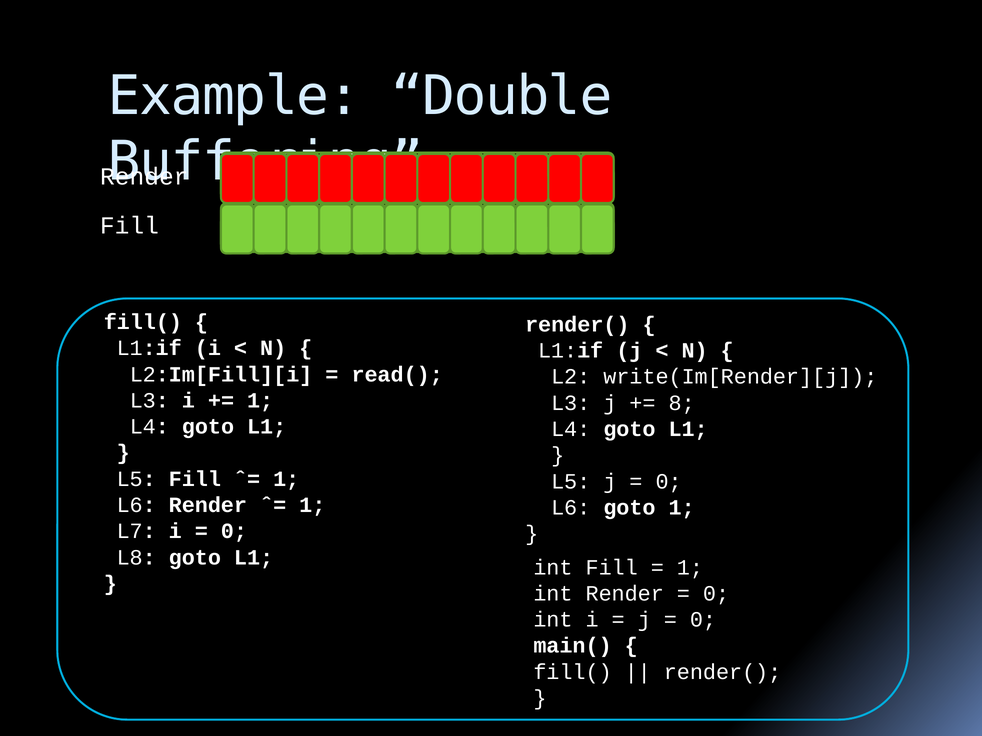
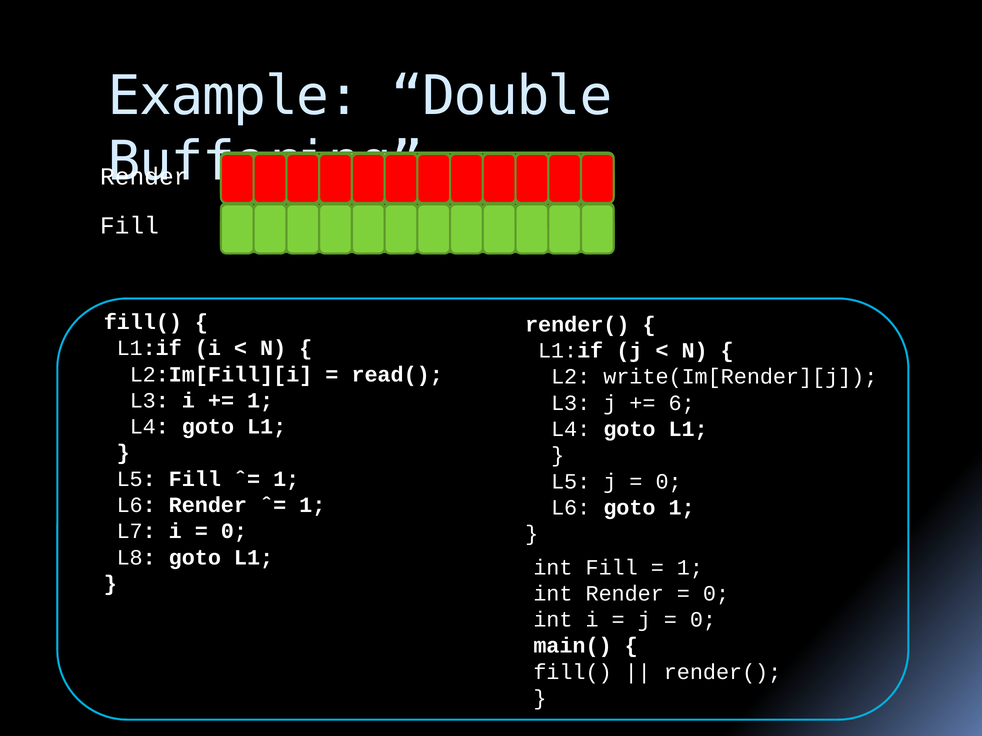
8: 8 -> 6 (682, 403)
